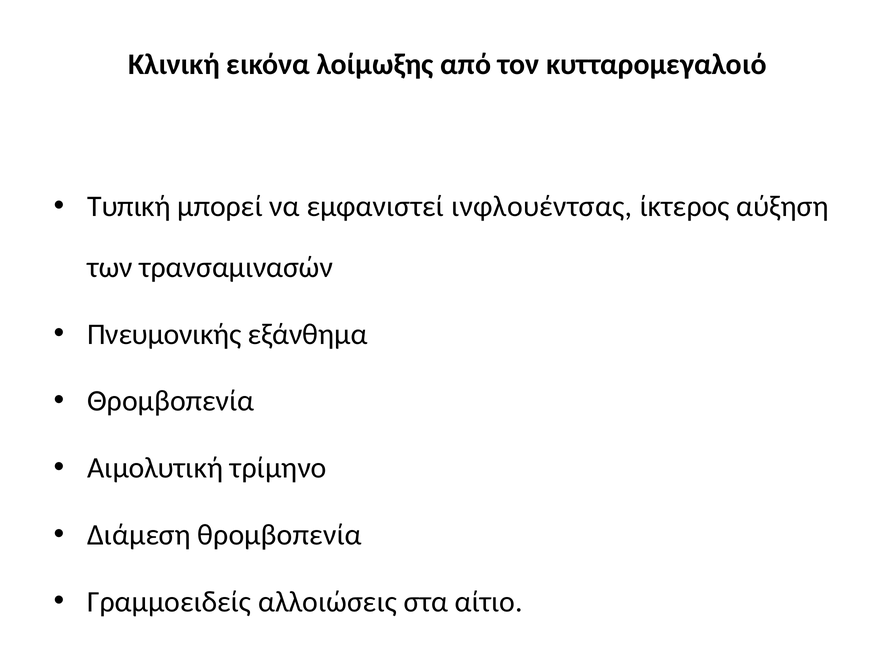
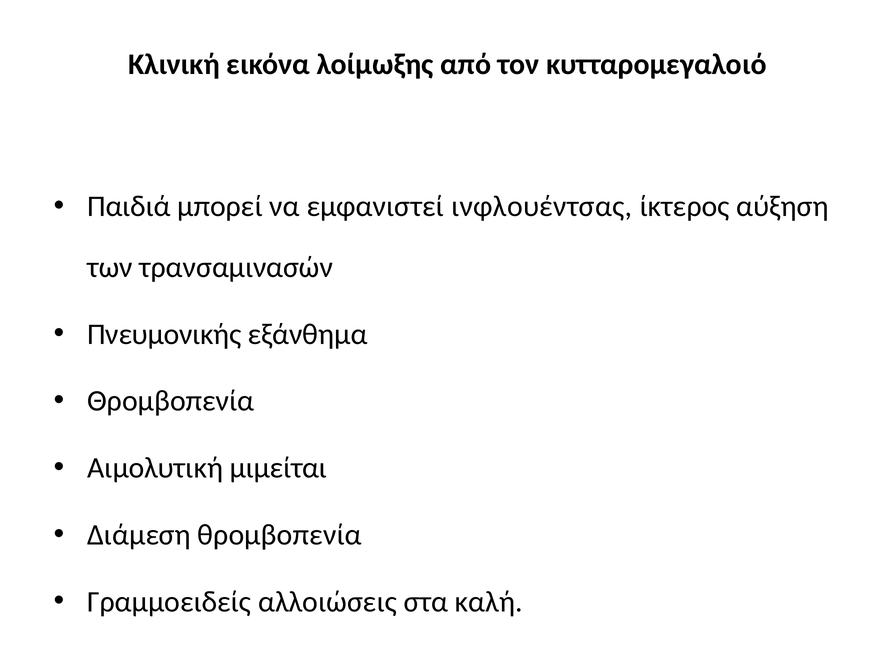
Τυπική: Τυπική -> Παιδιά (129, 206)
τρίμηνο: τρίμηνο -> μιμείται (279, 467)
αίτιο: αίτιο -> καλή (489, 601)
